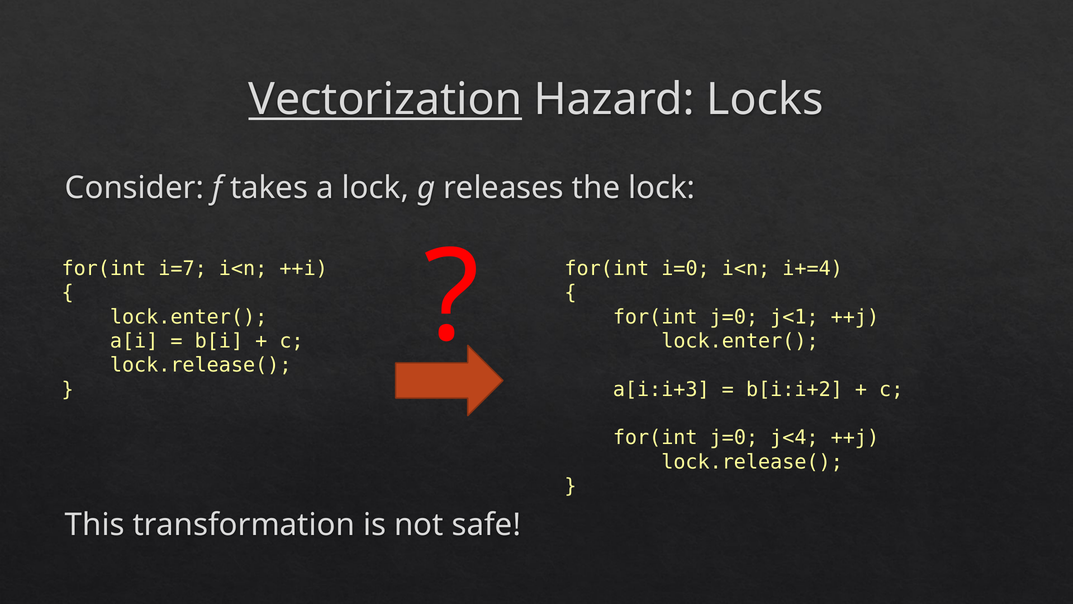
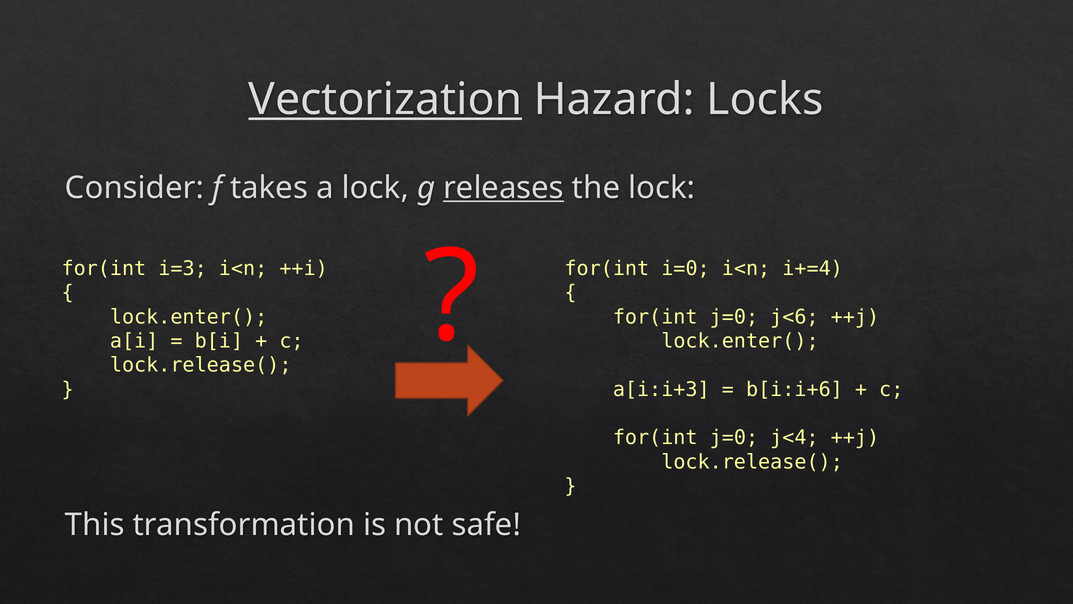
releases underline: none -> present (504, 188)
i=7: i=7 -> i=3 (183, 268)
j<1: j<1 -> j<6 (794, 317)
b[i:i+2: b[i:i+2 -> b[i:i+6 (794, 389)
